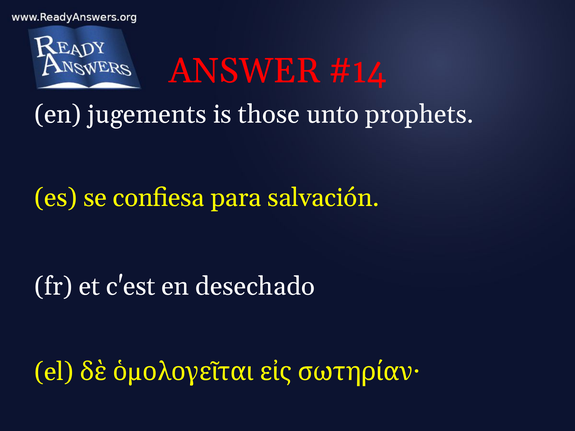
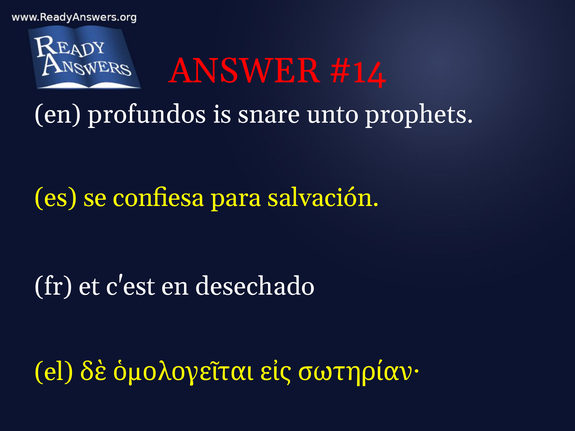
jugements: jugements -> profundos (147, 115)
those: those -> snare (269, 115)
